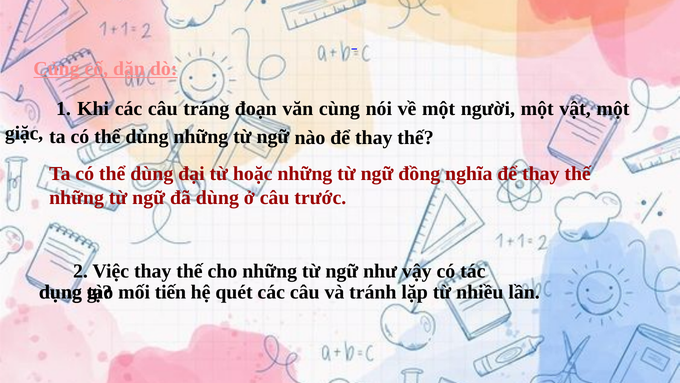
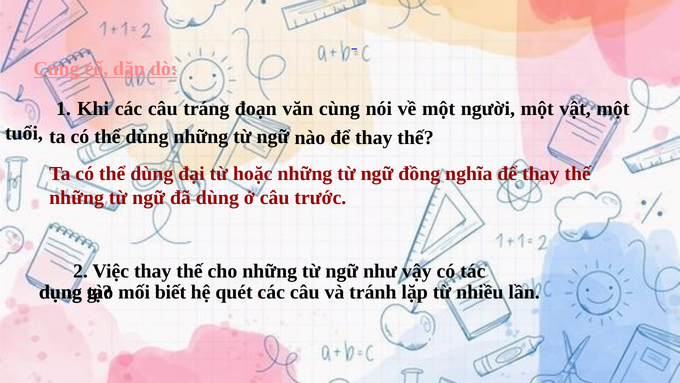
giặc: giặc -> tuổi (24, 133)
tiến: tiến -> biết (170, 292)
